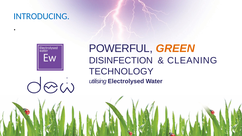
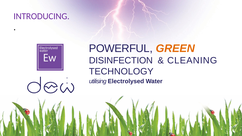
INTRODUCING colour: blue -> purple (41, 16)
